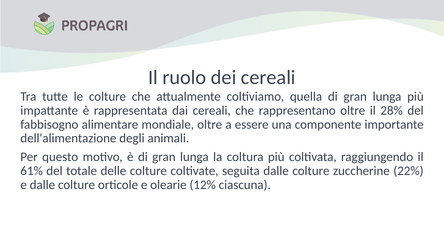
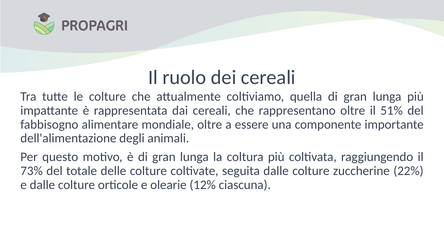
28%: 28% -> 51% (392, 110)
61%: 61% -> 73% (32, 171)
